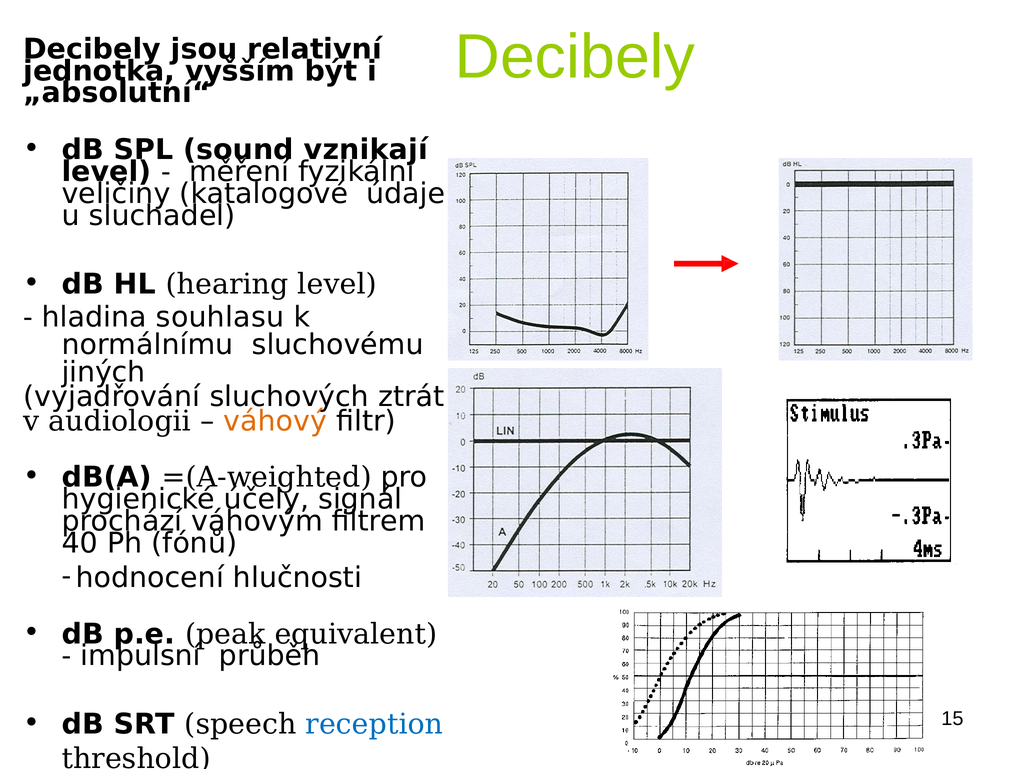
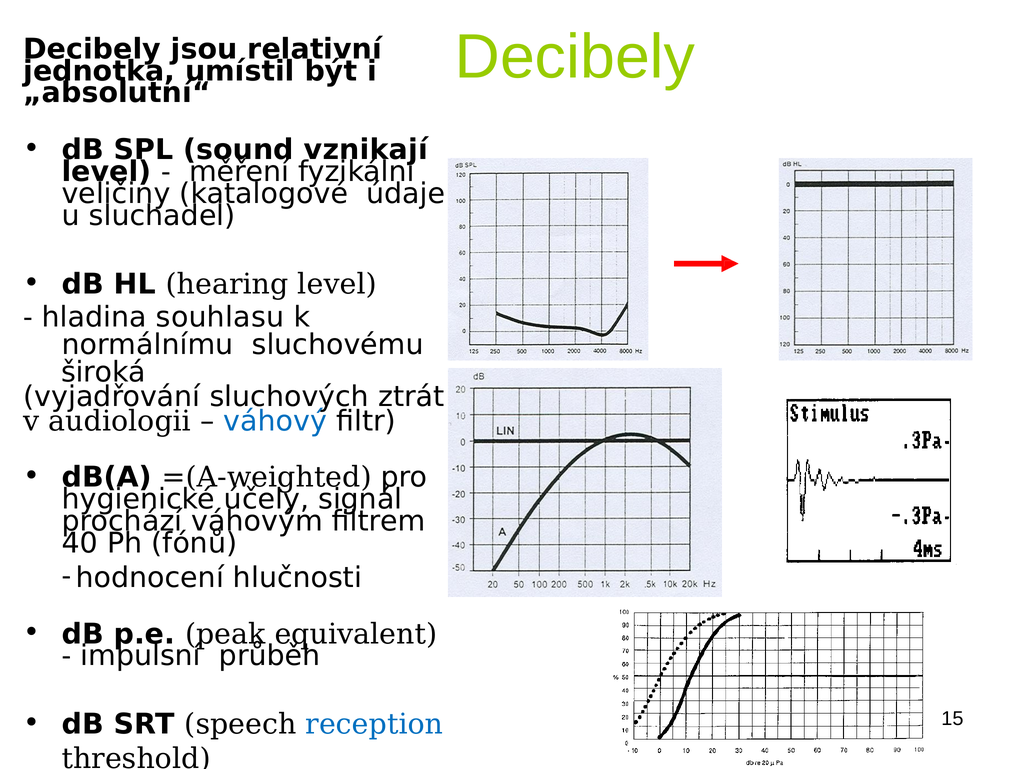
vyšším: vyšším -> umístil (240, 71)
jiných: jiných -> široká (104, 372)
váhový colour: orange -> blue (275, 421)
